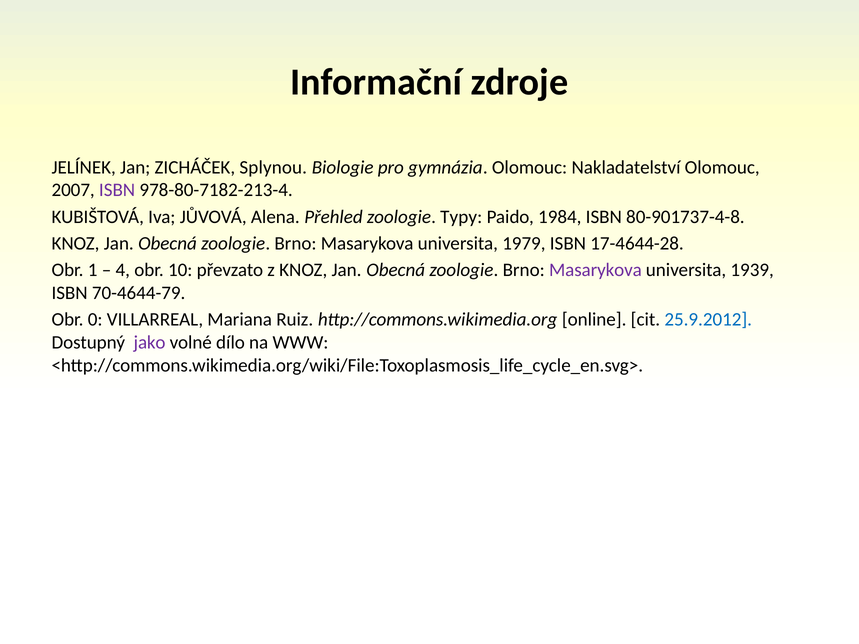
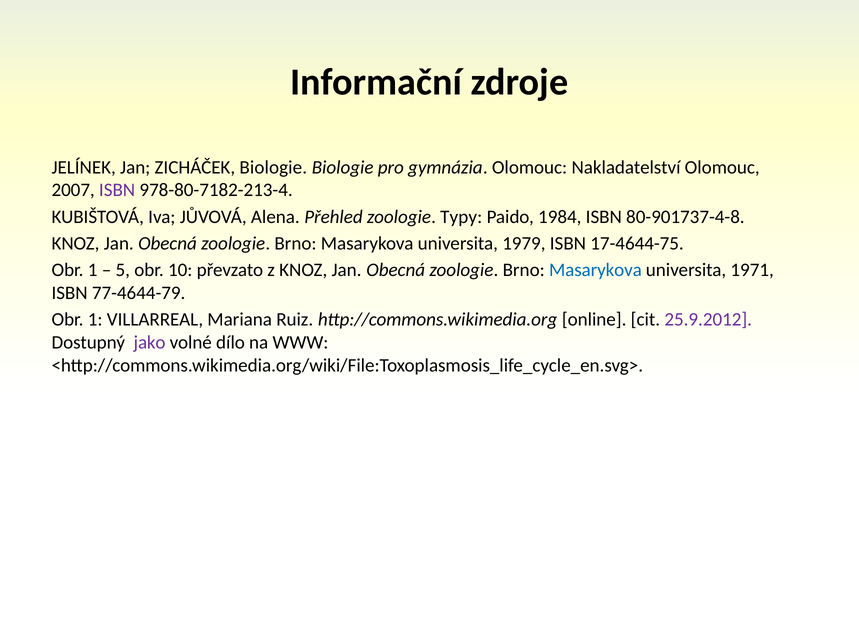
ZICHÁČEK Splynou: Splynou -> Biologie (273, 167)
17-4644-28: 17-4644-28 -> 17-4644-75 (637, 244)
4: 4 -> 5 (123, 270)
Masarykova colour: purple -> blue (595, 270)
1939: 1939 -> 1971 (752, 270)
70-4644-79: 70-4644-79 -> 77-4644-79 (139, 293)
0: 0 -> 1 (95, 320)
25.9.2012 colour: blue -> purple (708, 320)
